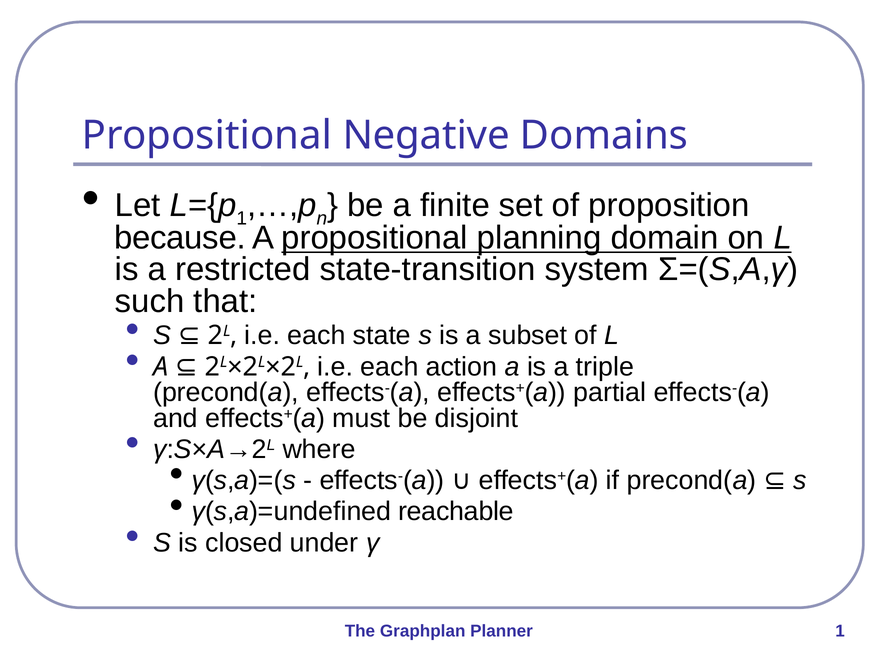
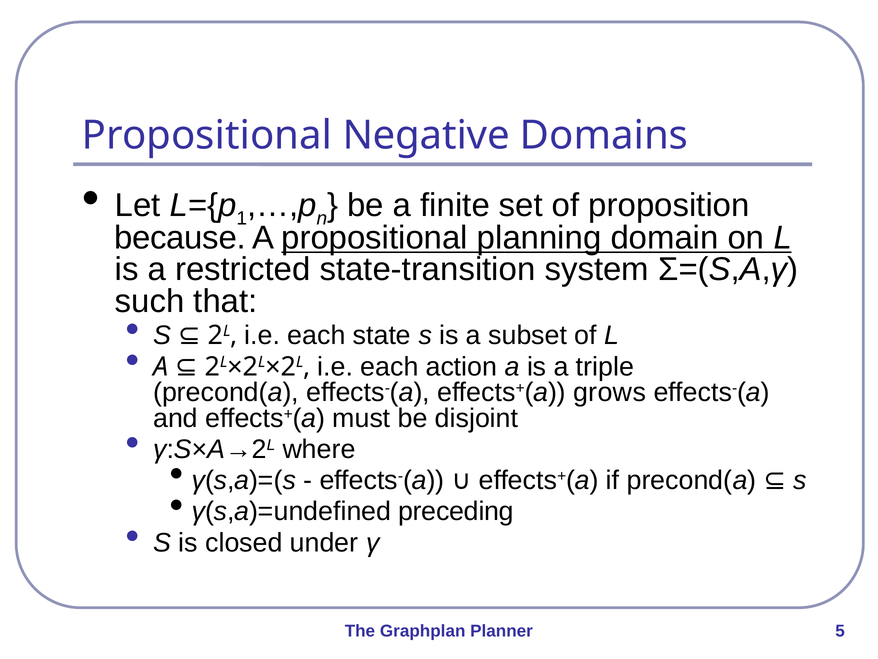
partial: partial -> grows (610, 392)
reachable: reachable -> preceding (456, 511)
Planner 1: 1 -> 5 (840, 630)
